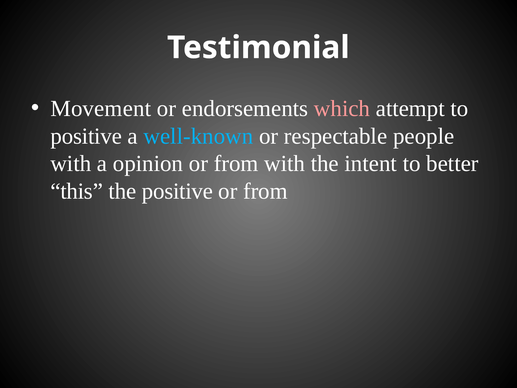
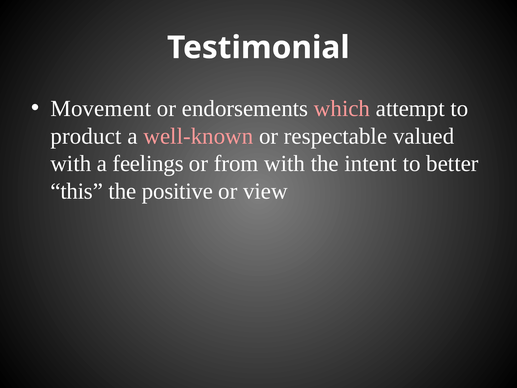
positive: positive -> product (86, 136)
well-known colour: light blue -> pink (198, 136)
people: people -> valued (424, 136)
opinion: opinion -> feelings (148, 164)
from: from -> view (265, 191)
